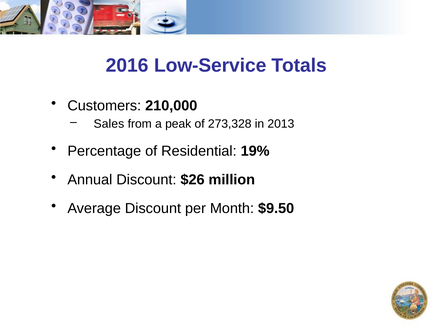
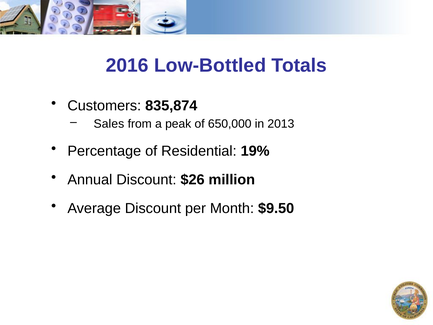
Low-Service: Low-Service -> Low-Bottled (210, 66)
210,000: 210,000 -> 835,874 (171, 106)
273,328: 273,328 -> 650,000 (230, 124)
